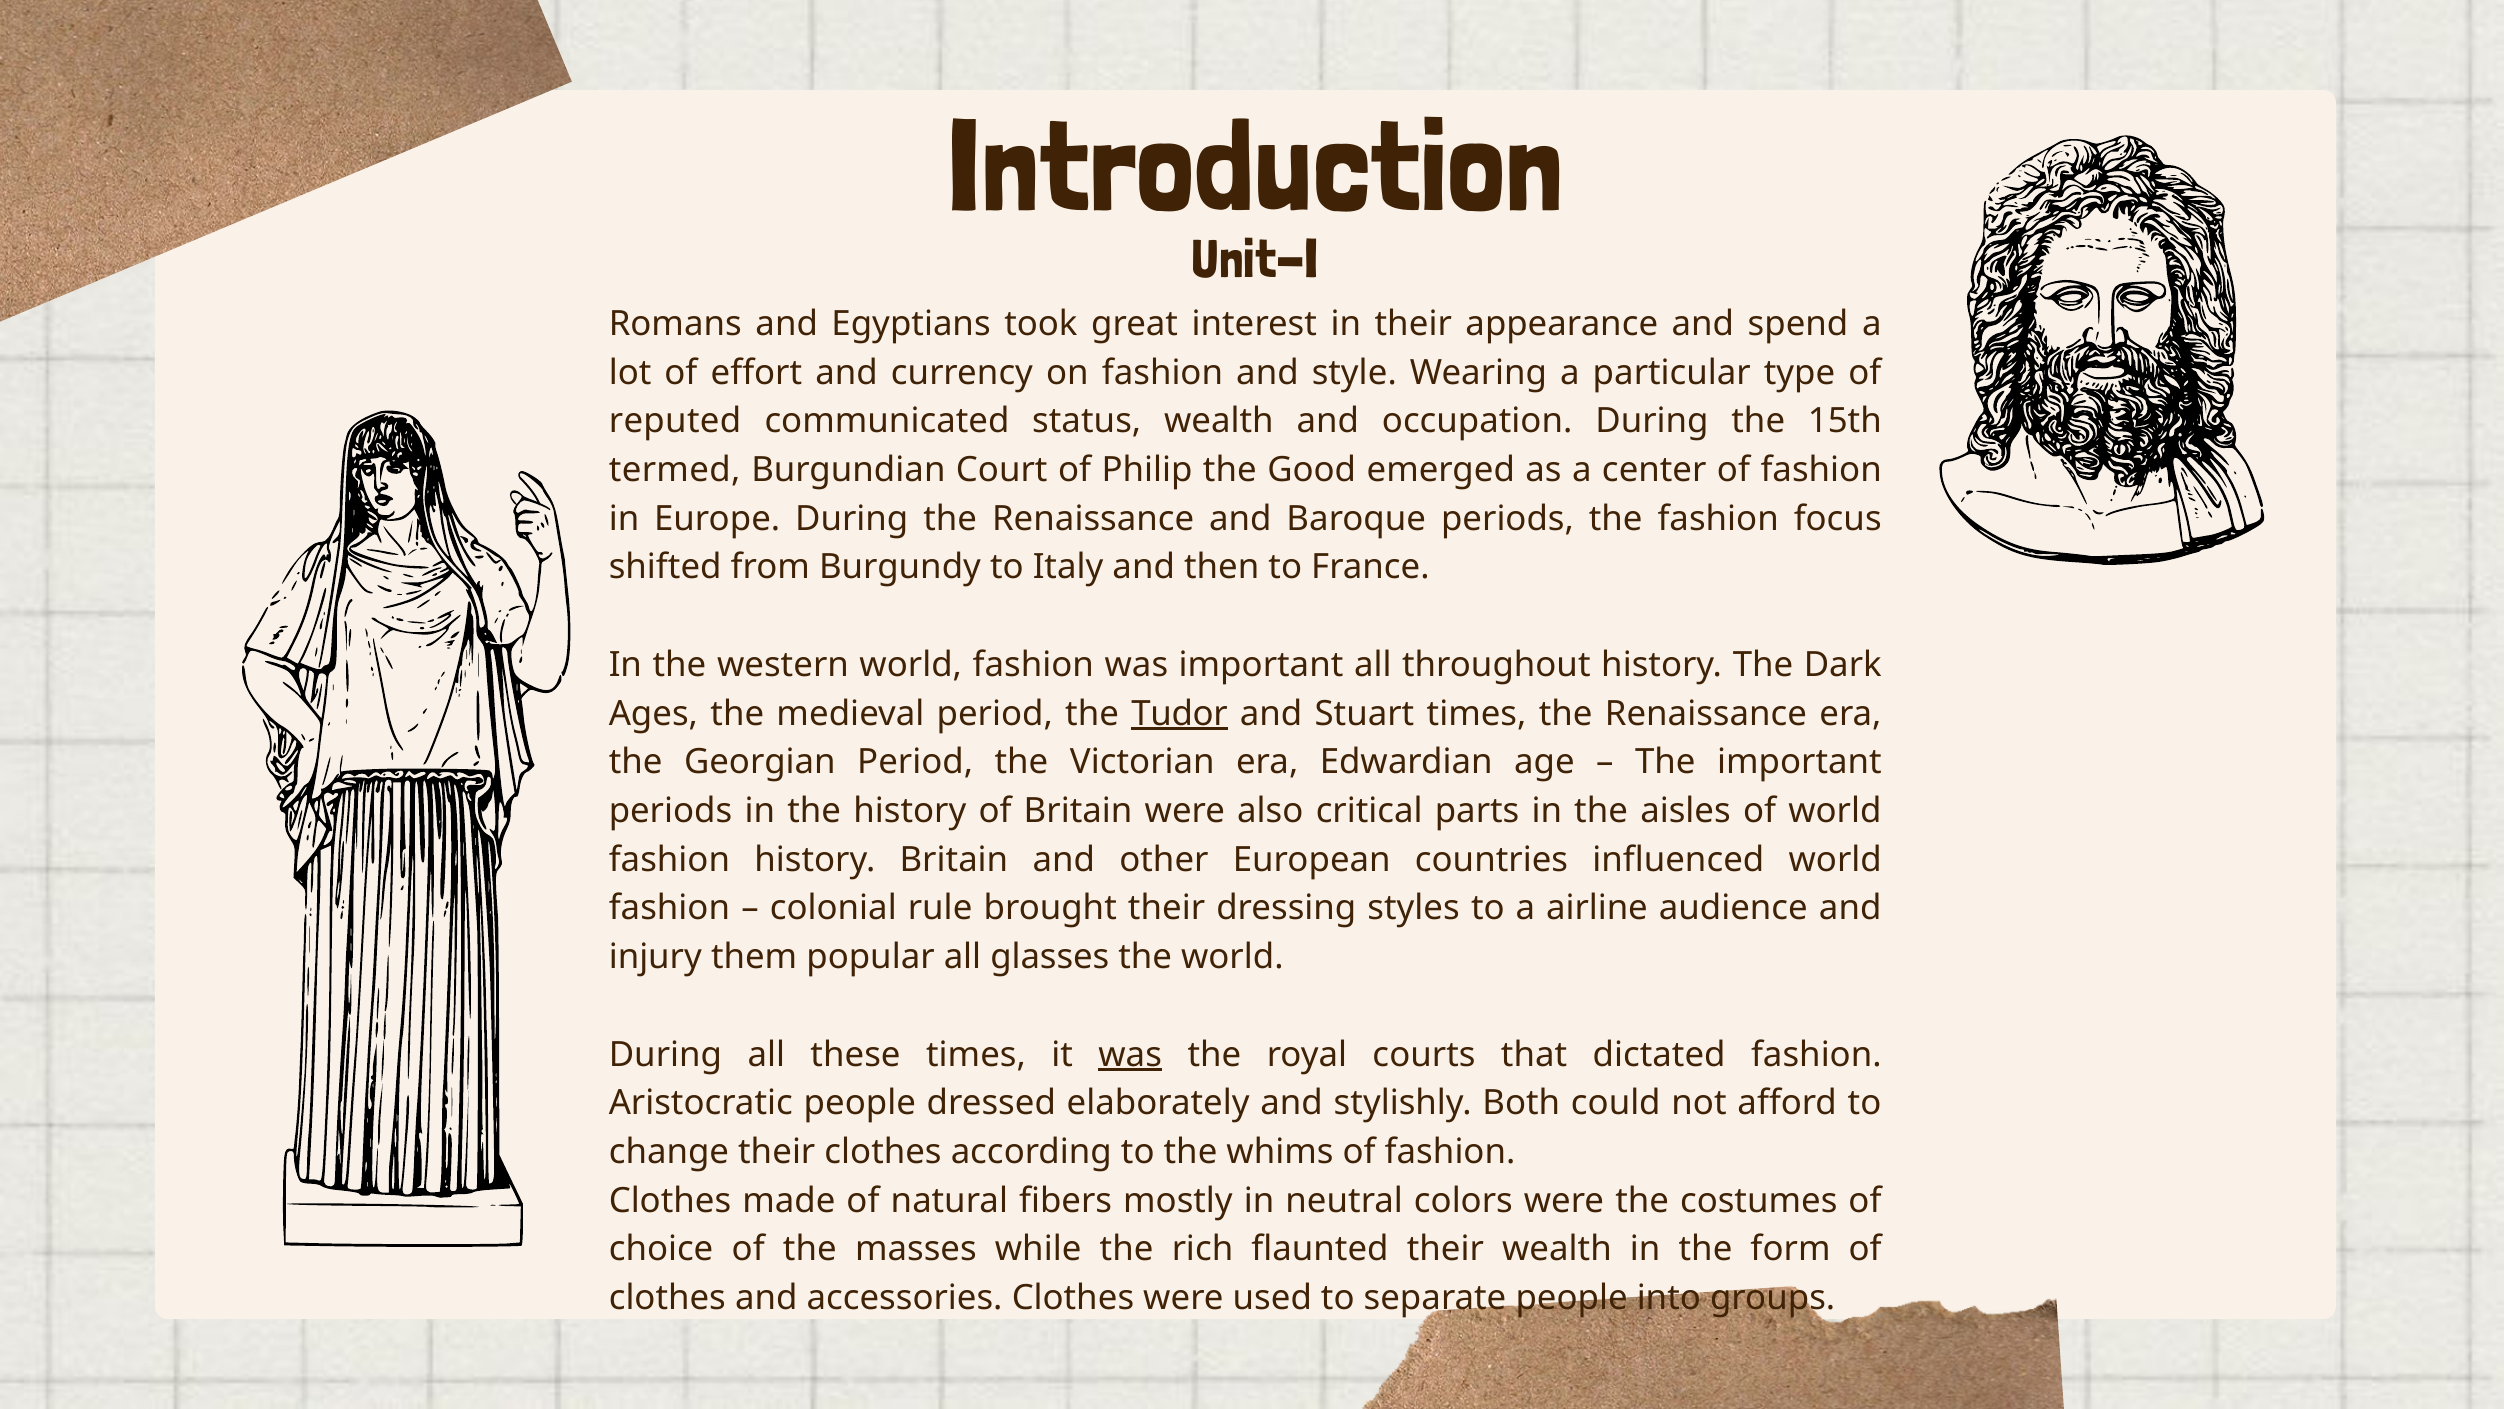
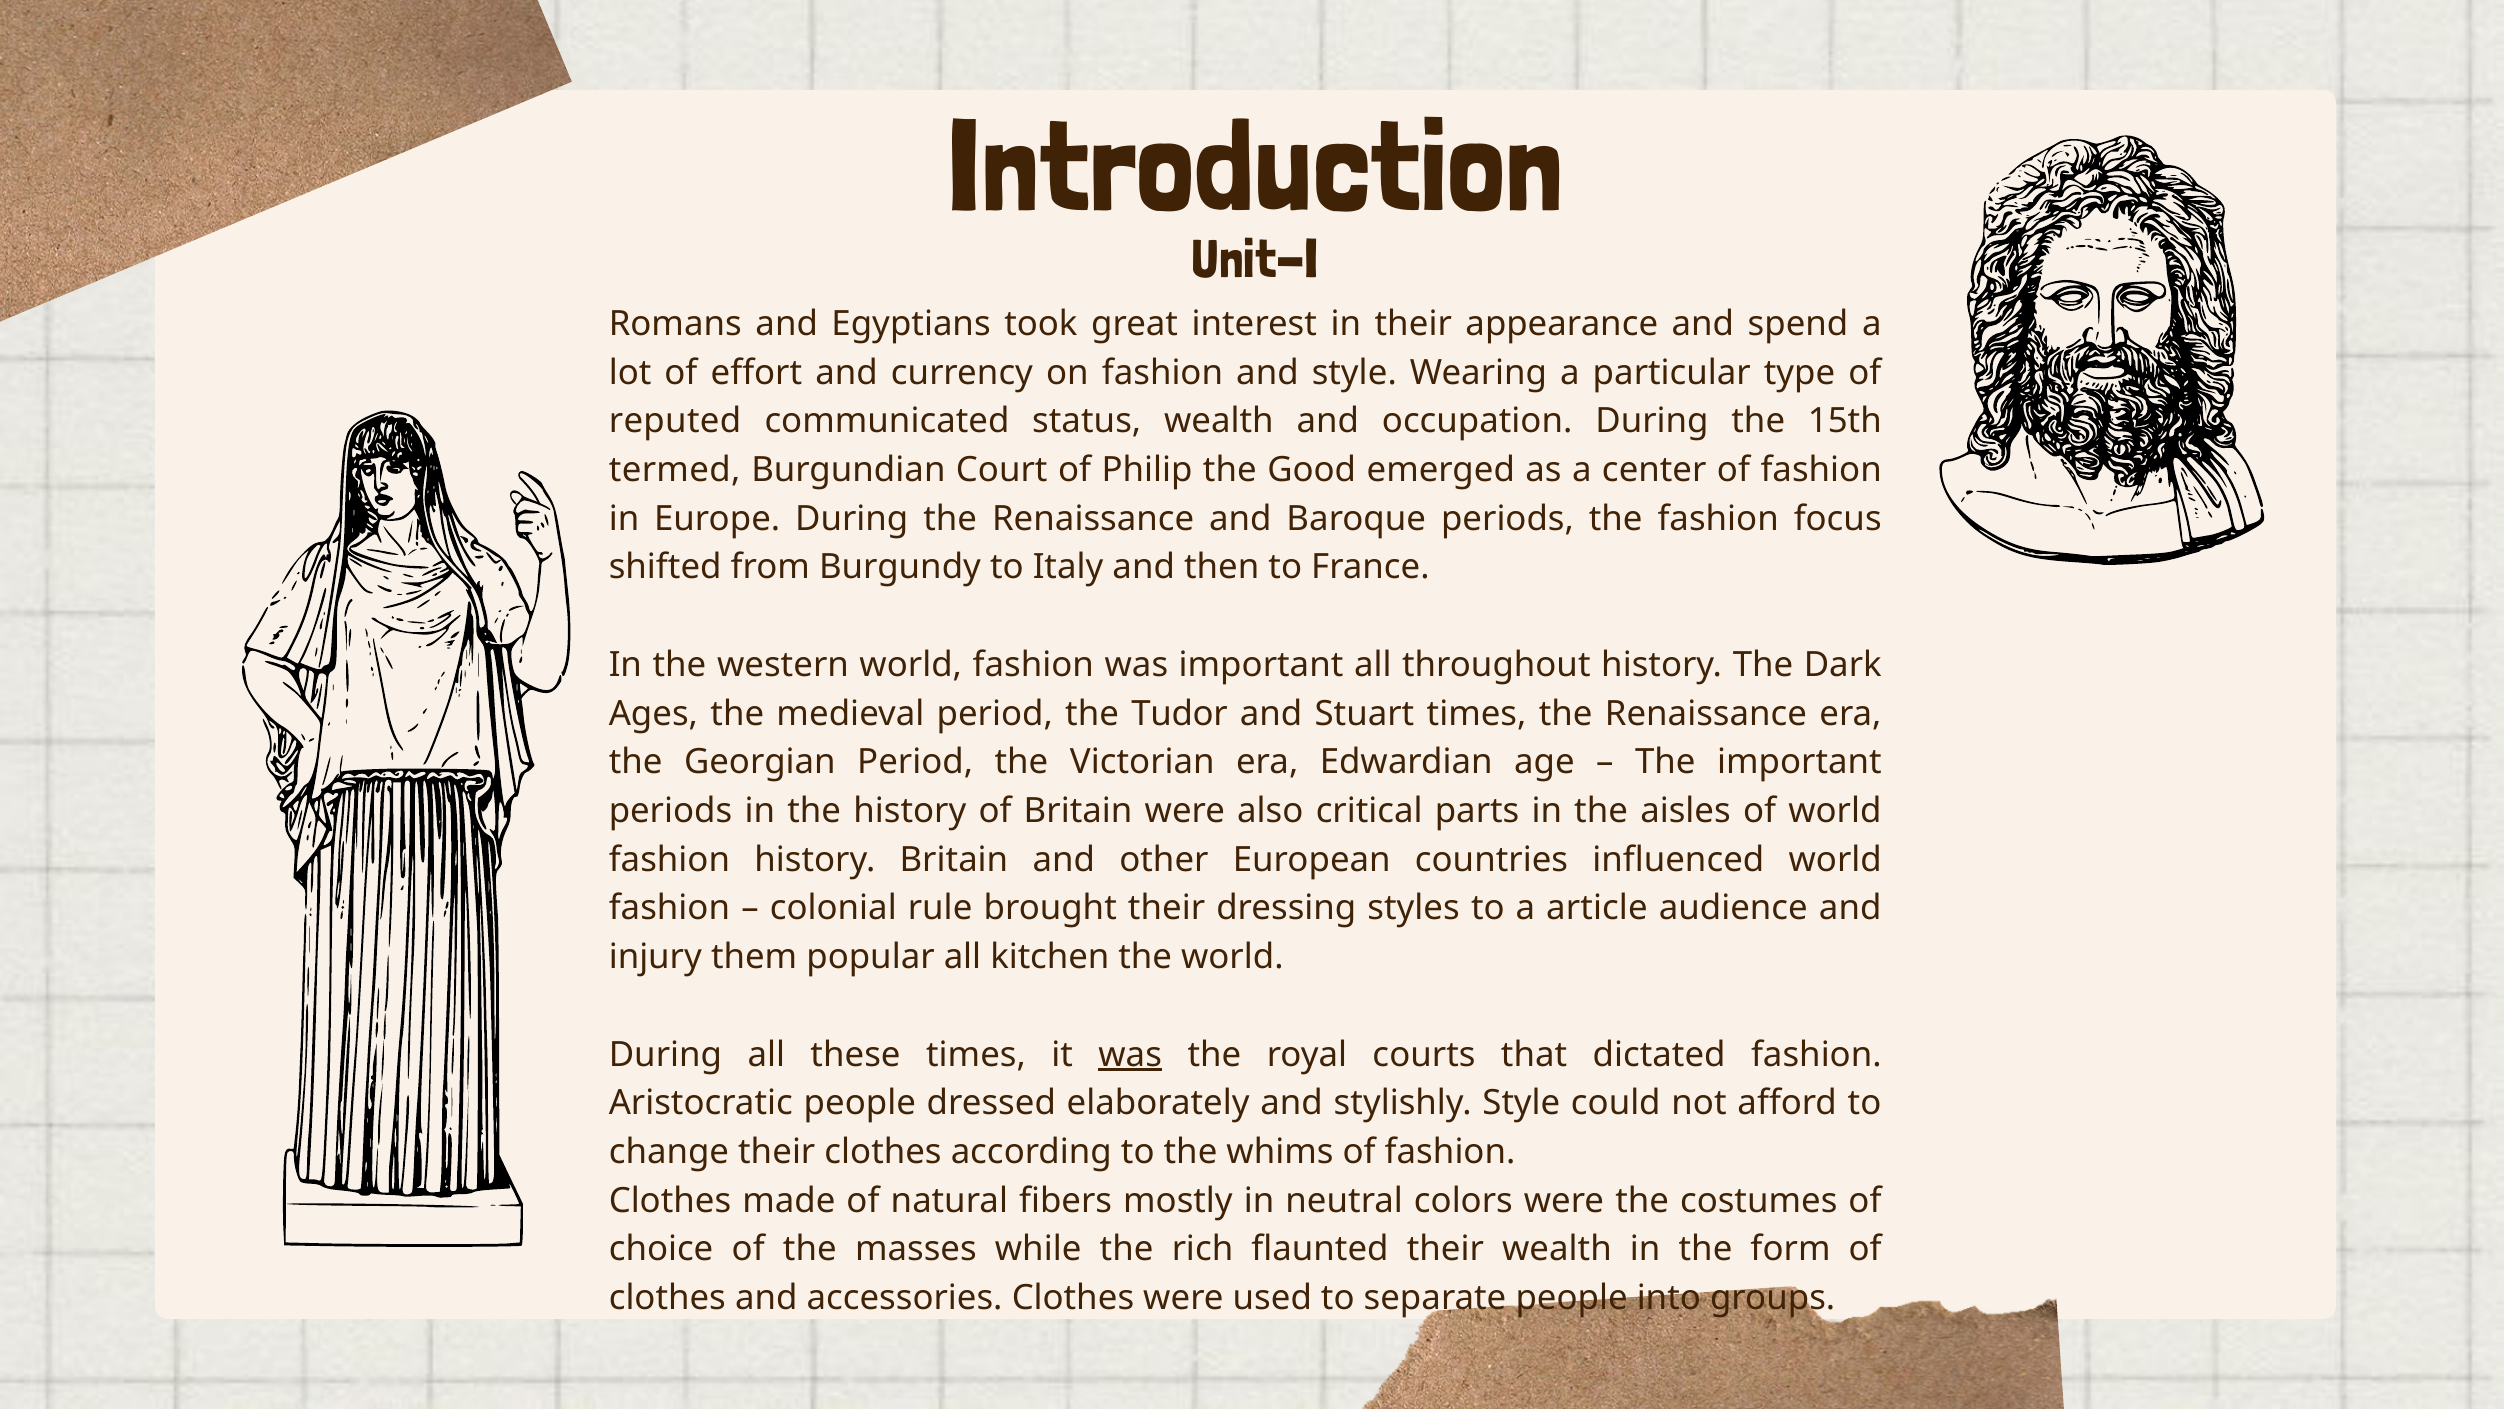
Tudor underline: present -> none (1180, 713)
airline: airline -> article (1597, 908)
glasses: glasses -> kitchen (1050, 957)
stylishly Both: Both -> Style (1521, 1103)
